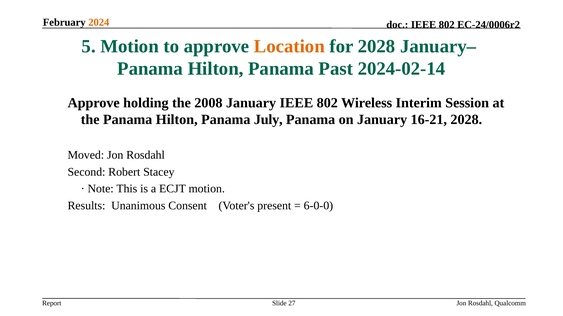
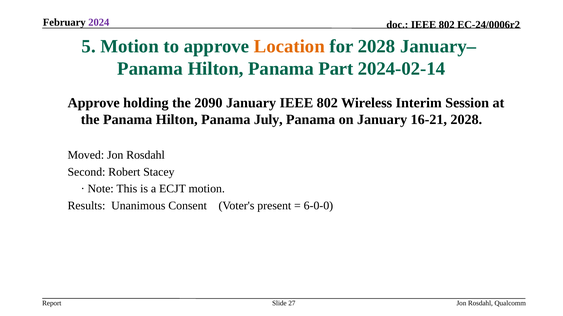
2024 colour: orange -> purple (99, 22)
Past: Past -> Part (336, 69)
2008: 2008 -> 2090 (208, 103)
